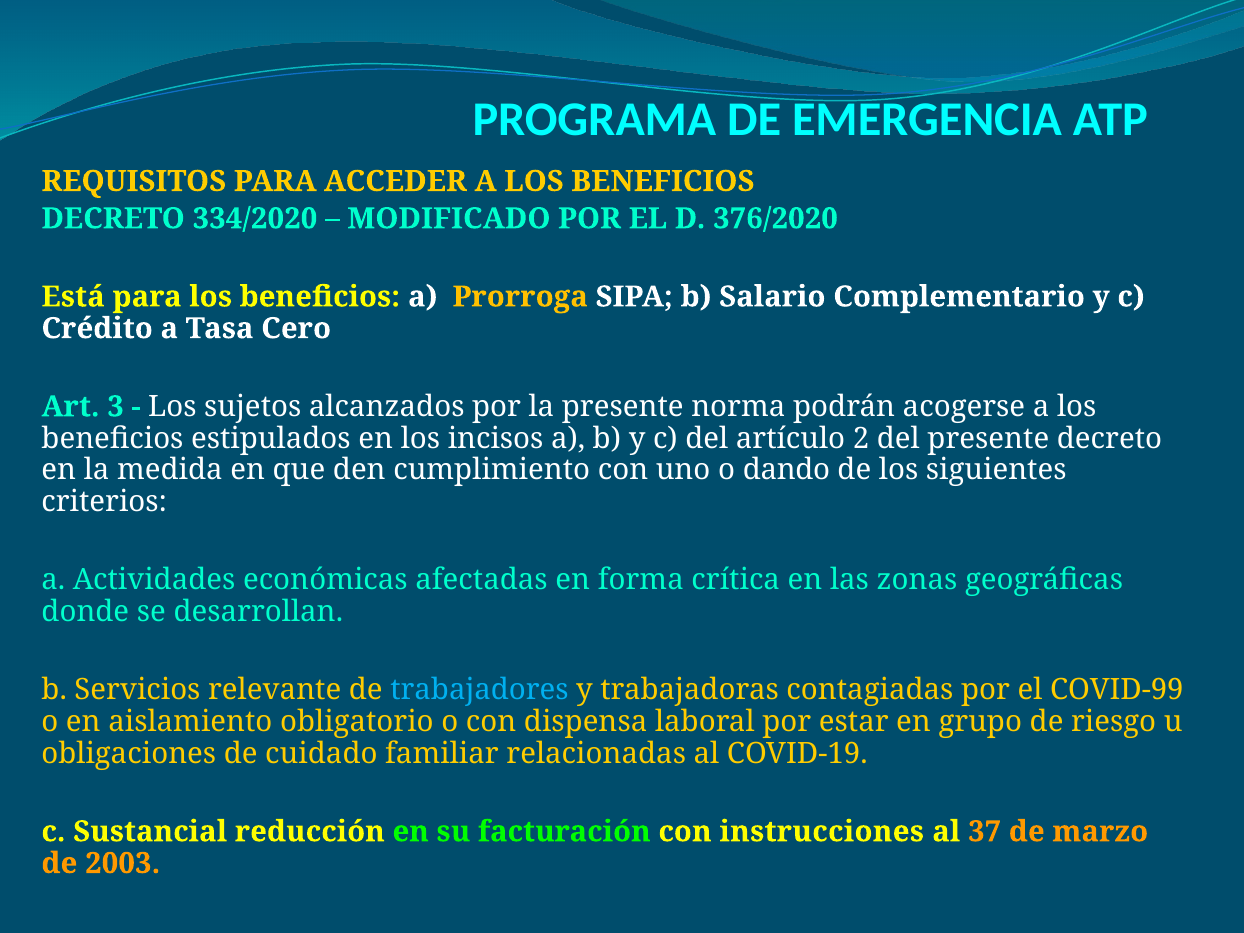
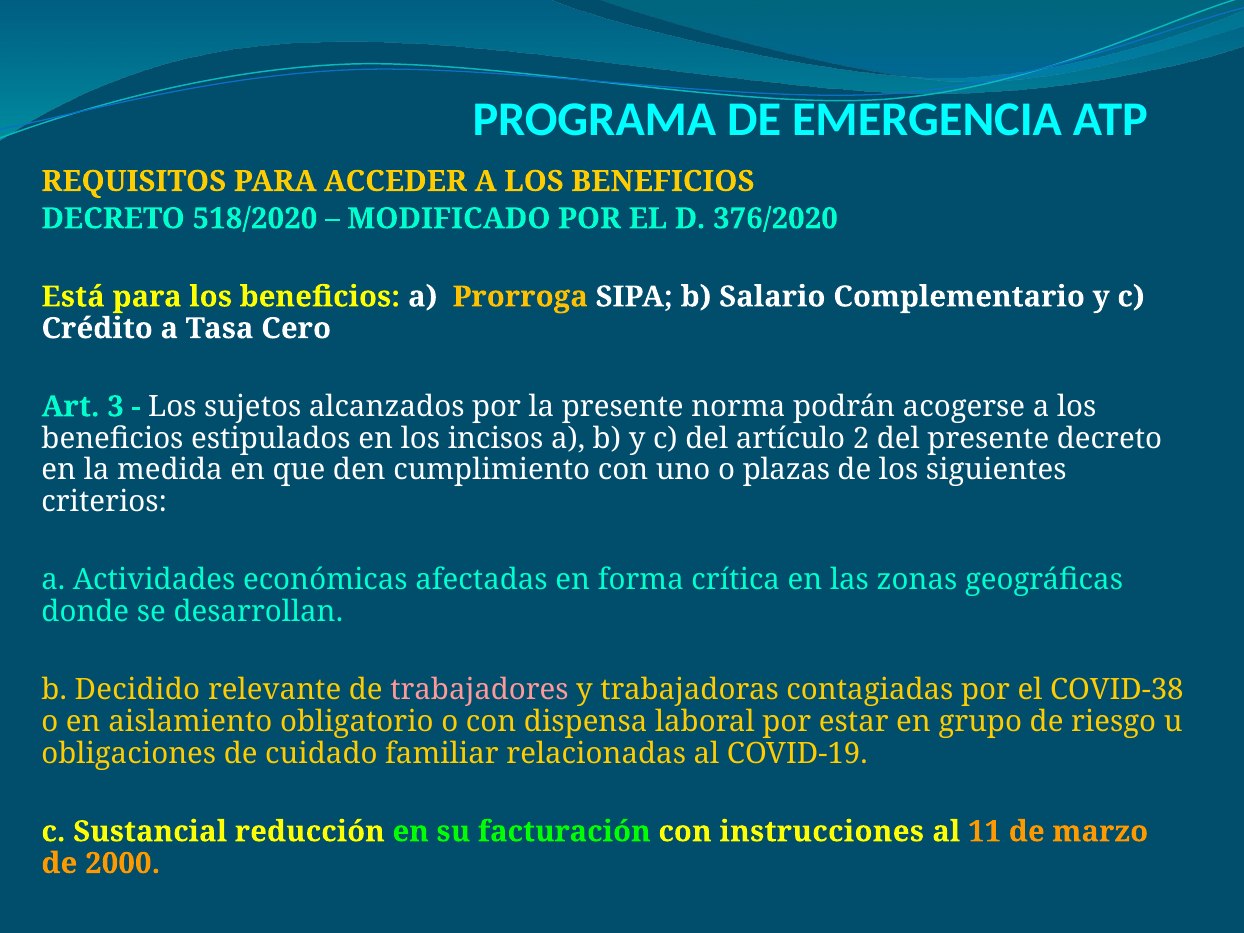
334/2020: 334/2020 -> 518/2020 (255, 219)
dando: dando -> plazas (786, 470)
Servicios: Servicios -> Decidido (137, 690)
trabajadores colour: light blue -> pink (479, 690)
COVID-99: COVID-99 -> COVID-38 (1117, 690)
37: 37 -> 11 (985, 832)
2003: 2003 -> 2000 (123, 863)
